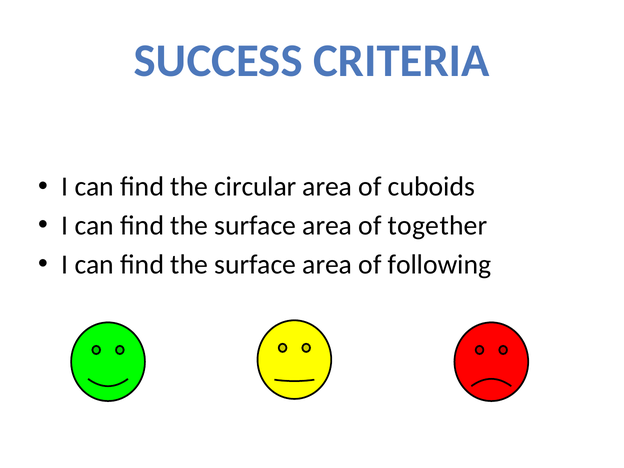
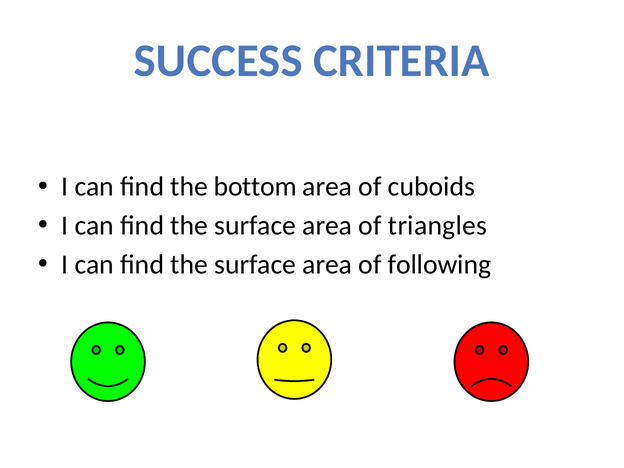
circular: circular -> bottom (255, 187)
together: together -> triangles (438, 226)
